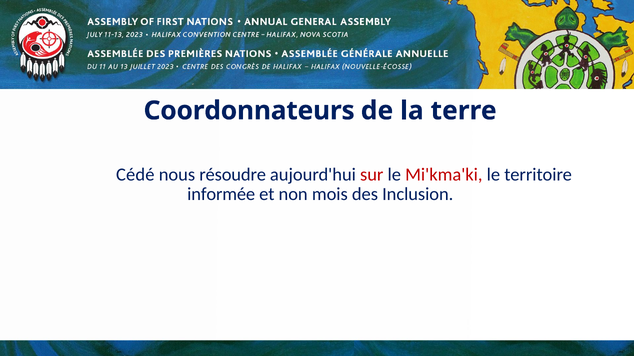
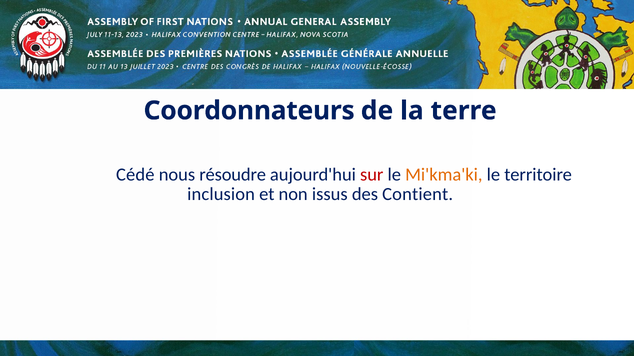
Mi'kma'ki colour: red -> orange (444, 175)
informée: informée -> inclusion (221, 195)
mois: mois -> issus (330, 195)
Inclusion: Inclusion -> Contient (418, 195)
